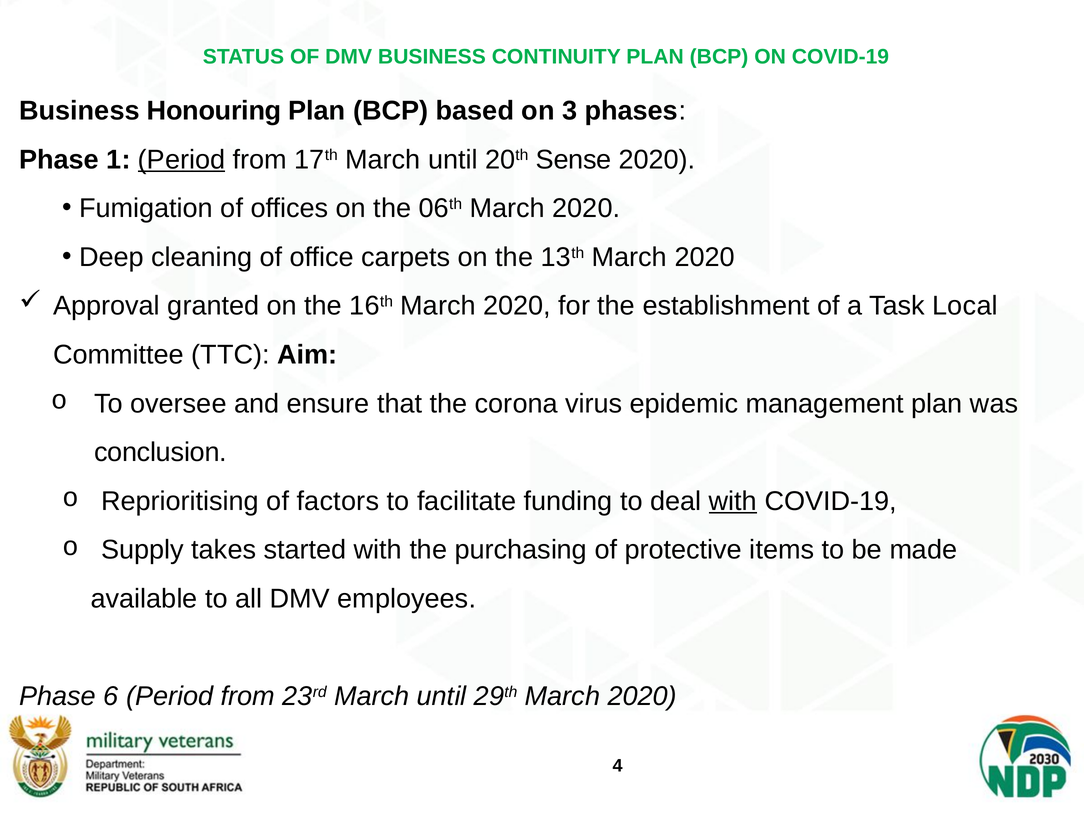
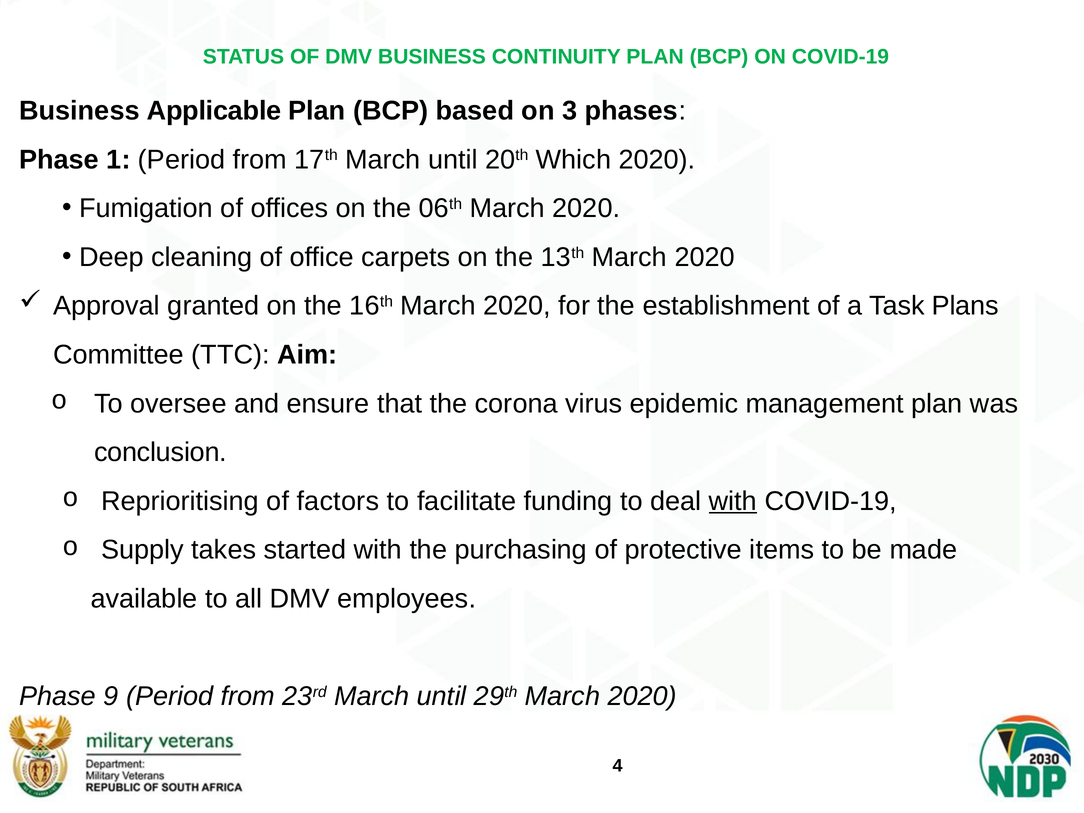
Honouring: Honouring -> Applicable (214, 111)
Period underline: present -> none (182, 160)
Sense: Sense -> Which (573, 160)
Local: Local -> Plans (965, 306)
6: 6 -> 9 (111, 696)
